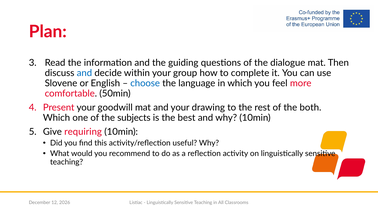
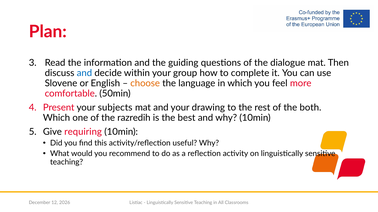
choose colour: blue -> orange (145, 83)
goodwill: goodwill -> subjects (115, 108)
subjects: subjects -> razredih (134, 118)
